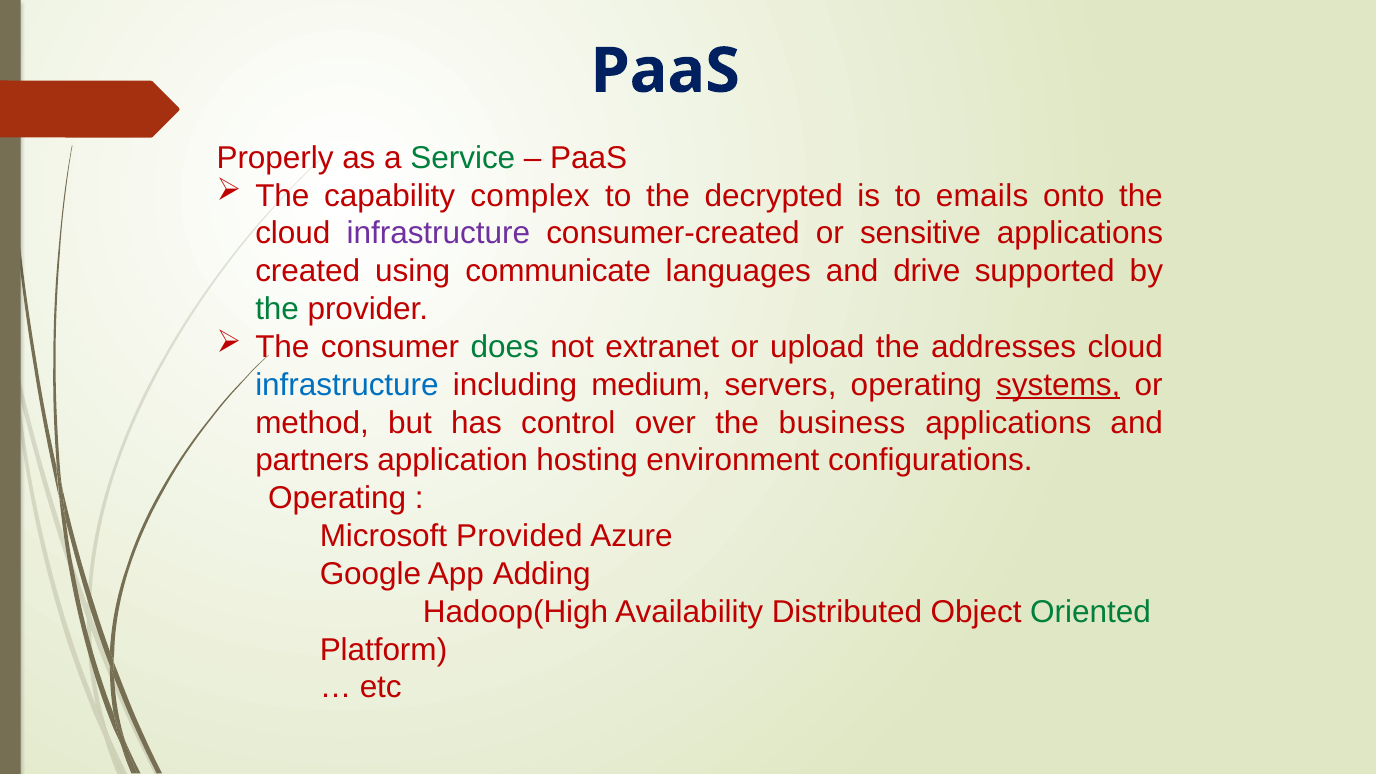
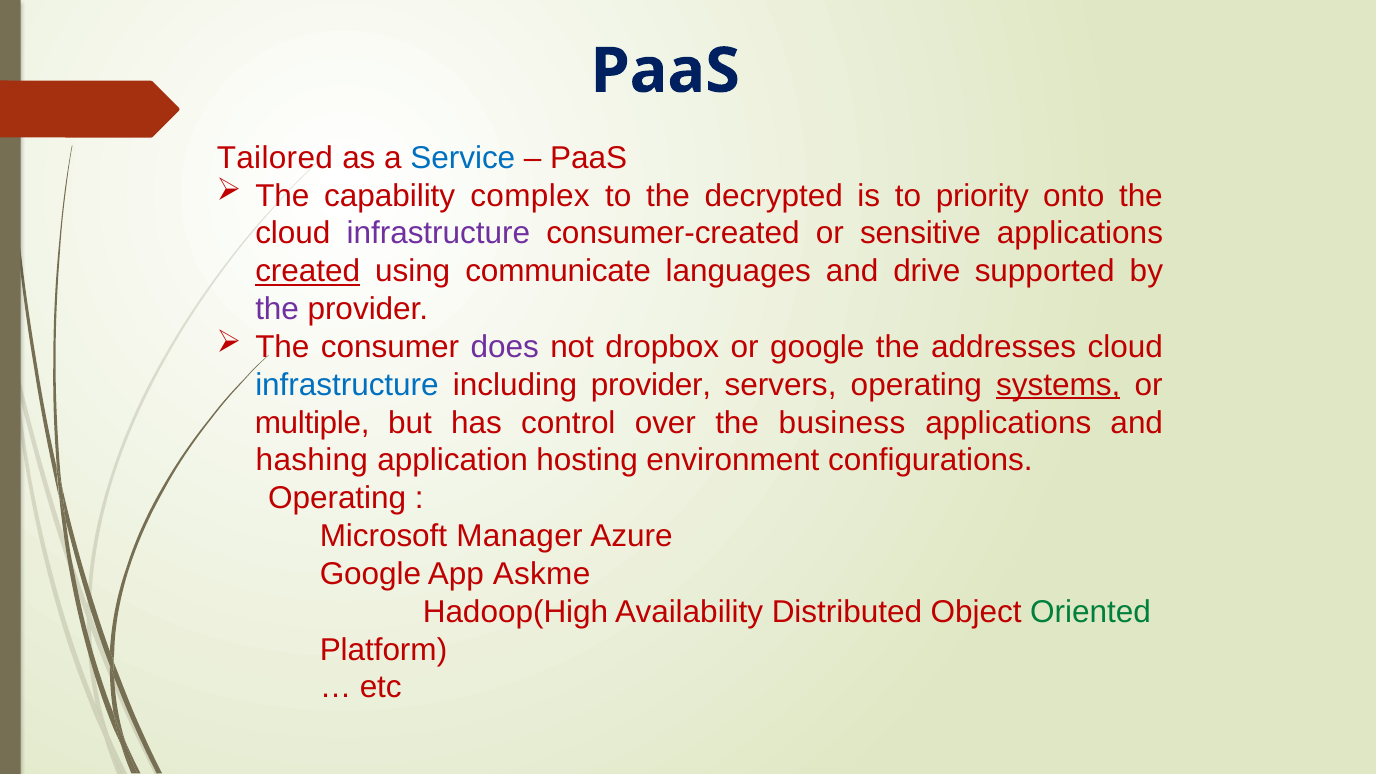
Properly: Properly -> Tailored (275, 158)
Service colour: green -> blue (463, 158)
emails: emails -> priority (982, 196)
created underline: none -> present (308, 271)
the colour: green -> purple (277, 309)
does colour: green -> purple (505, 347)
extranet: extranet -> dropbox (662, 347)
or upload: upload -> google (817, 347)
including medium: medium -> provider (651, 385)
method: method -> multiple (312, 423)
partners: partners -> hashing (312, 460)
Provided: Provided -> Manager (519, 536)
Adding: Adding -> Askme (542, 574)
